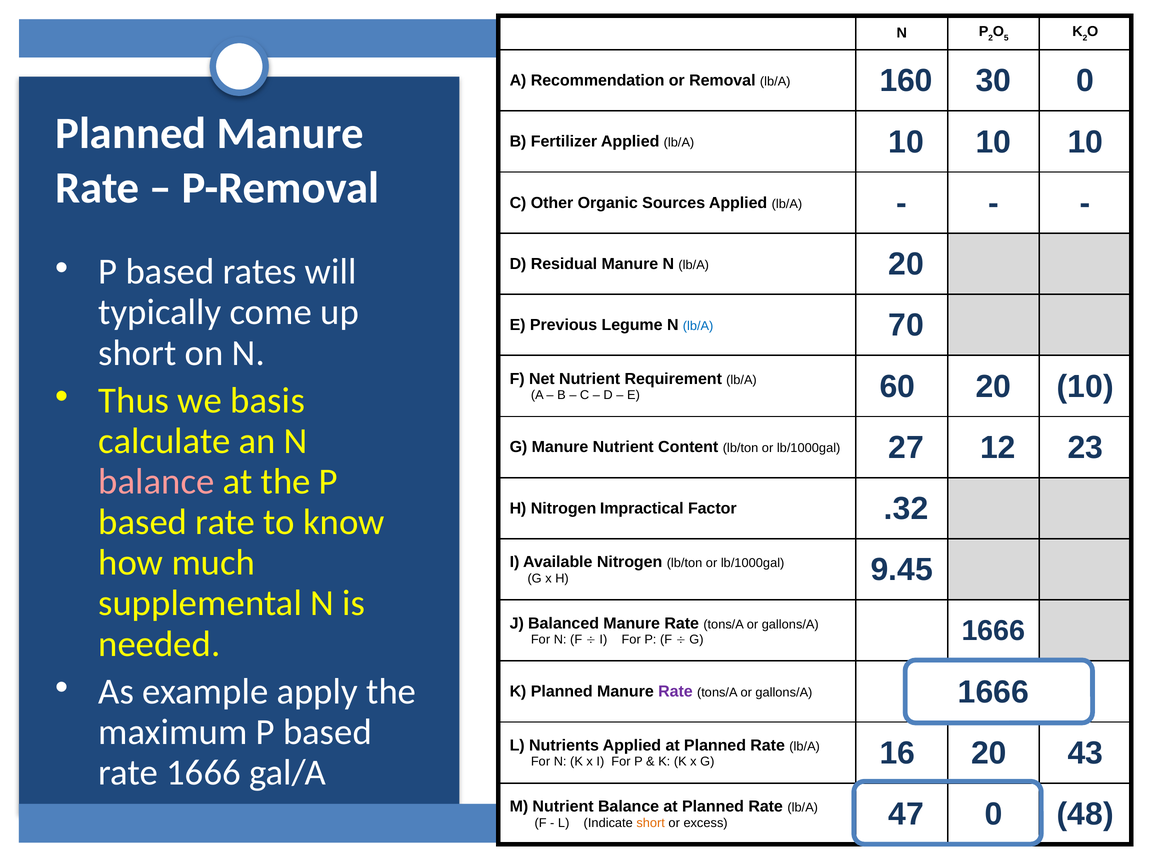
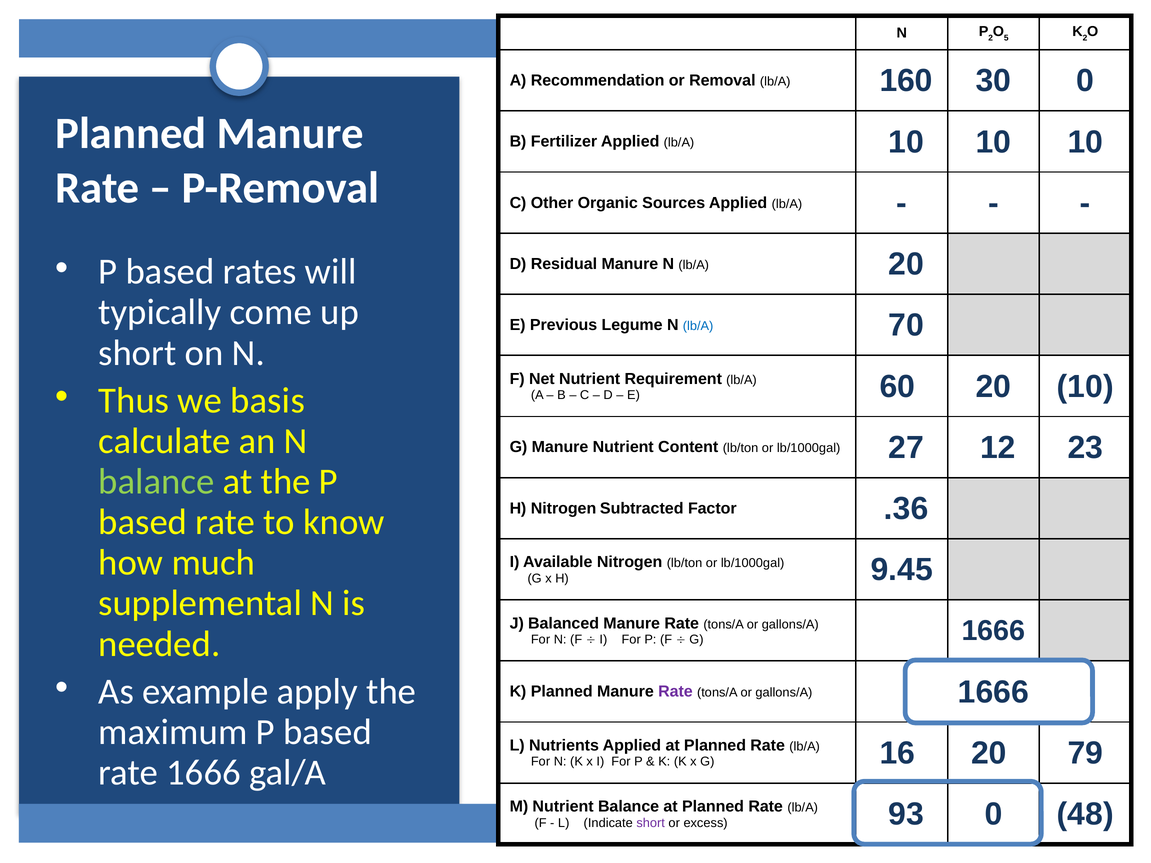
balance colour: pink -> light green (156, 482)
Impractical: Impractical -> Subtracted (642, 508)
.32: .32 -> .36 (906, 509)
43: 43 -> 79 (1085, 753)
short colour: orange -> purple (651, 823)
47: 47 -> 93 (906, 814)
